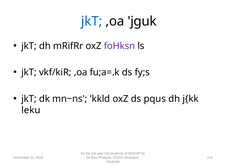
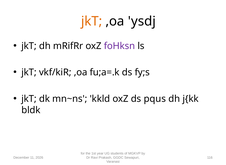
jkT colour: blue -> orange (92, 21)
jguk: jguk -> ysdj (142, 21)
leku: leku -> bldk (31, 110)
